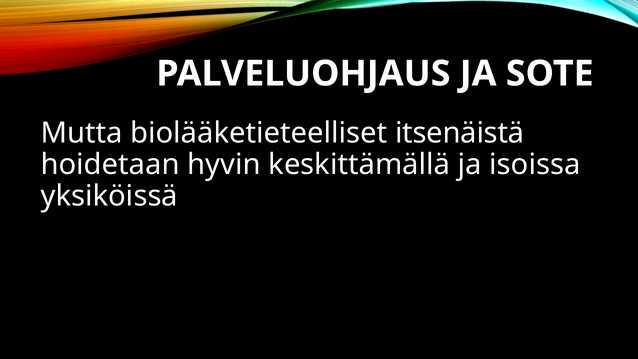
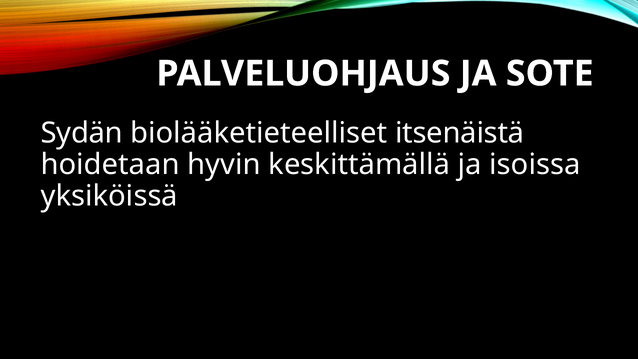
Mutta: Mutta -> Sydän (82, 133)
